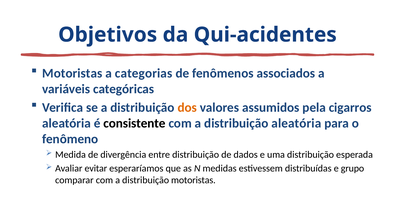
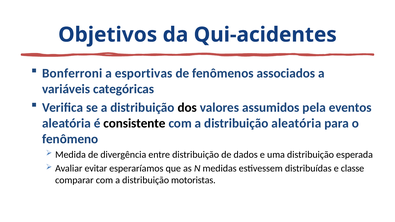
Motoristas: Motoristas -> Bonferroni (72, 73)
categorias: categorias -> esportivas (144, 73)
dos colour: orange -> black (187, 108)
cigarros: cigarros -> eventos (350, 108)
grupo: grupo -> classe (352, 169)
